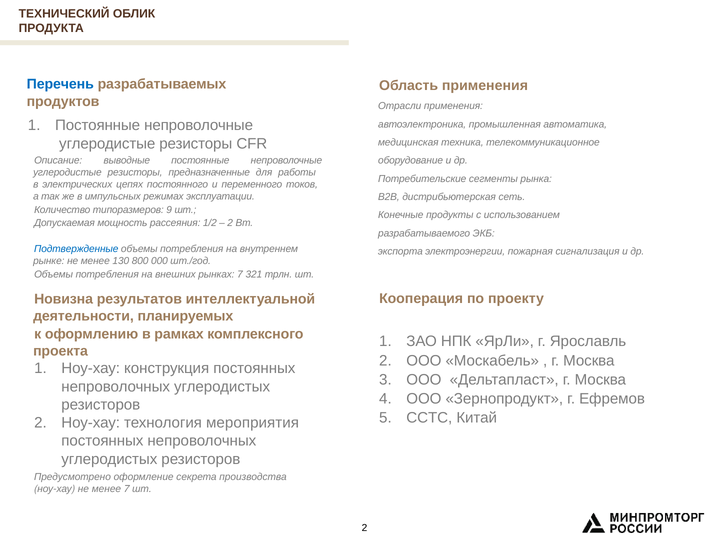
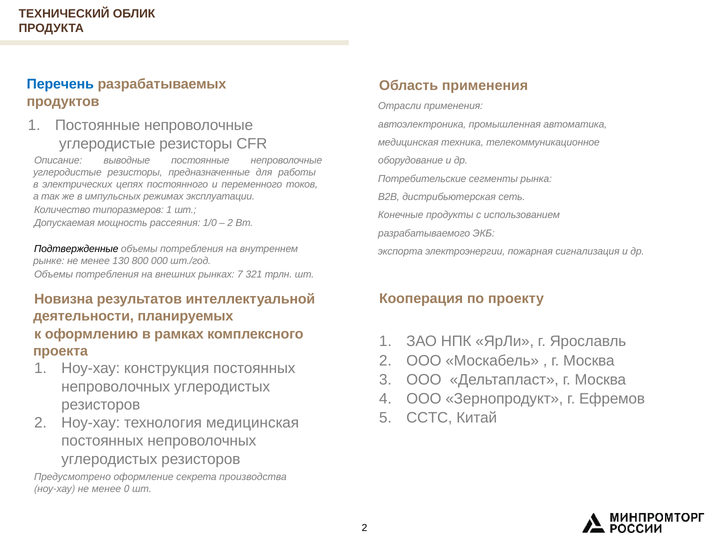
типоразмеров 9: 9 -> 1 (169, 210)
1/2: 1/2 -> 1/0 (210, 223)
Подтвержденные colour: blue -> black (76, 249)
технология мероприятия: мероприятия -> медицинская (253, 423)
7: 7 -> 0 (127, 490)
